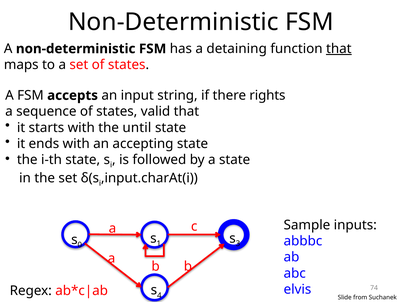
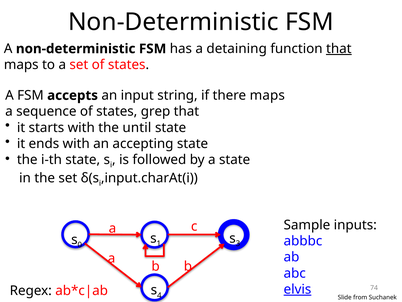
there rights: rights -> maps (267, 95)
valid: valid -> grep (156, 111)
elvis underline: none -> present (297, 289)
